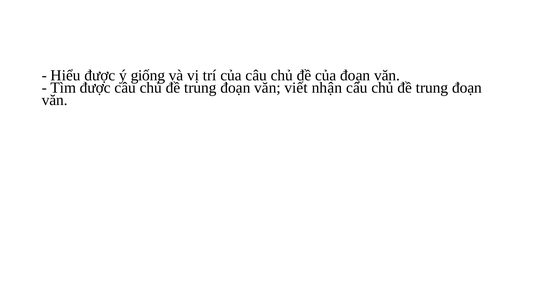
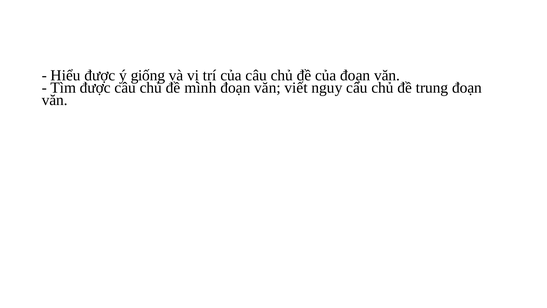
trung: trung -> mình (200, 88)
nhận: nhận -> nguy (327, 88)
